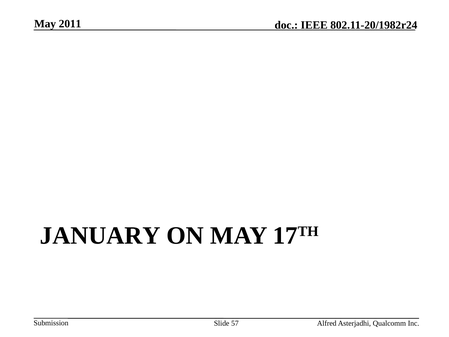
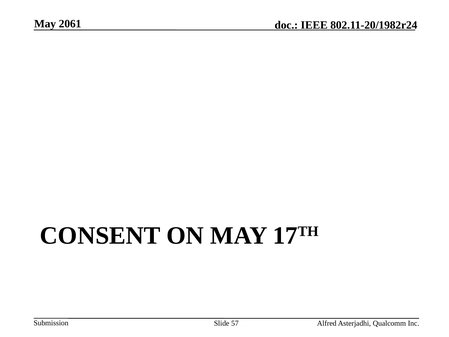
2011: 2011 -> 2061 (70, 24)
JANUARY: JANUARY -> CONSENT (100, 235)
